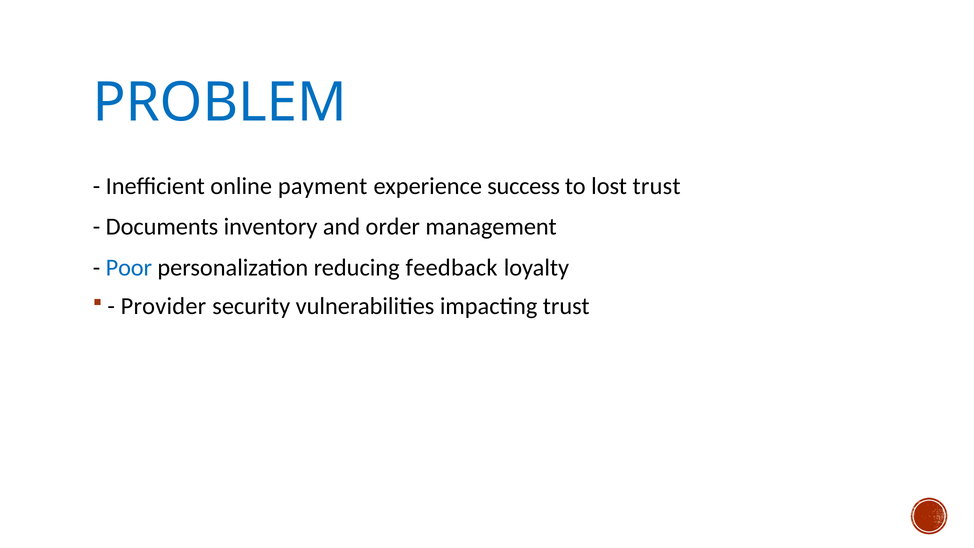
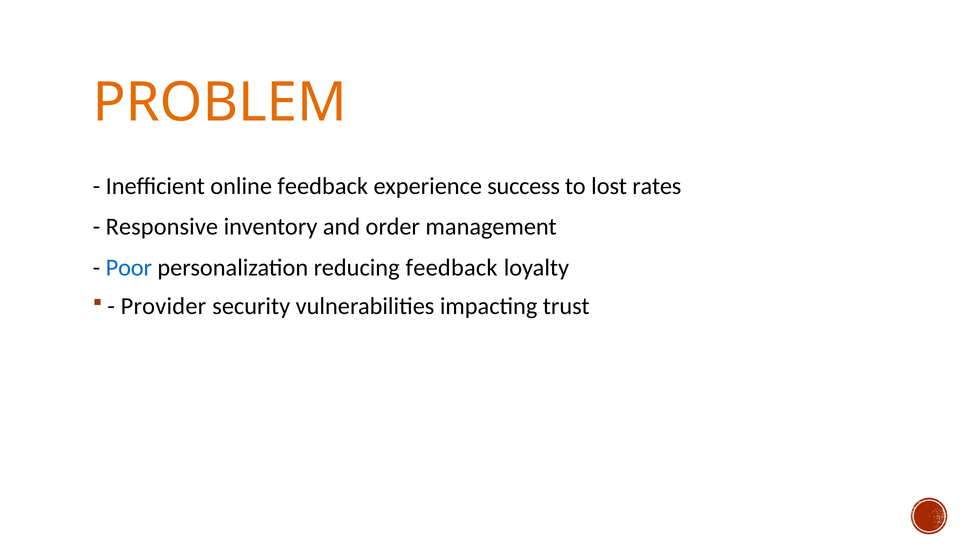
PROBLEM colour: blue -> orange (220, 103)
online payment: payment -> feedback (323, 186)
lost trust: trust -> rates (657, 186)
Documents: Documents -> Responsive (162, 227)
